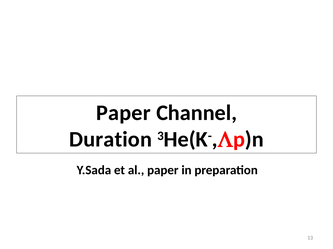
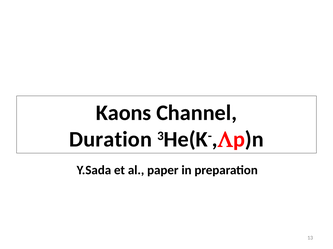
Paper: Paper -> Kaons (124, 113)
